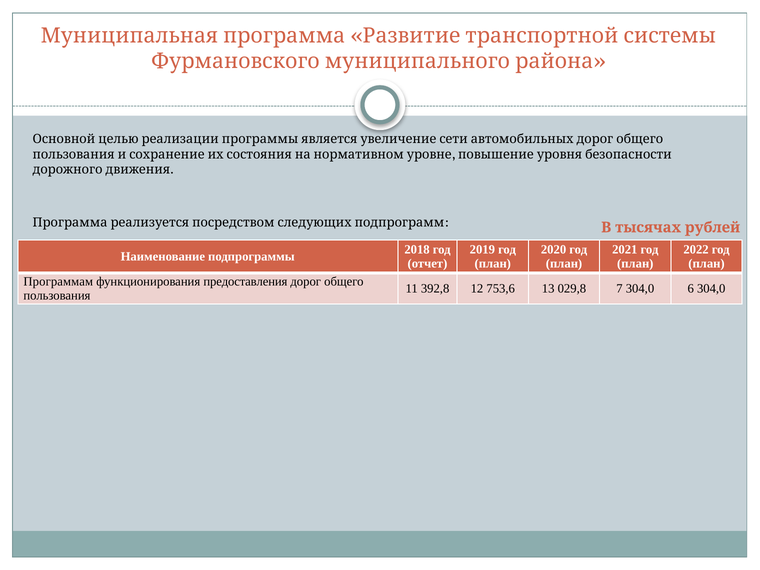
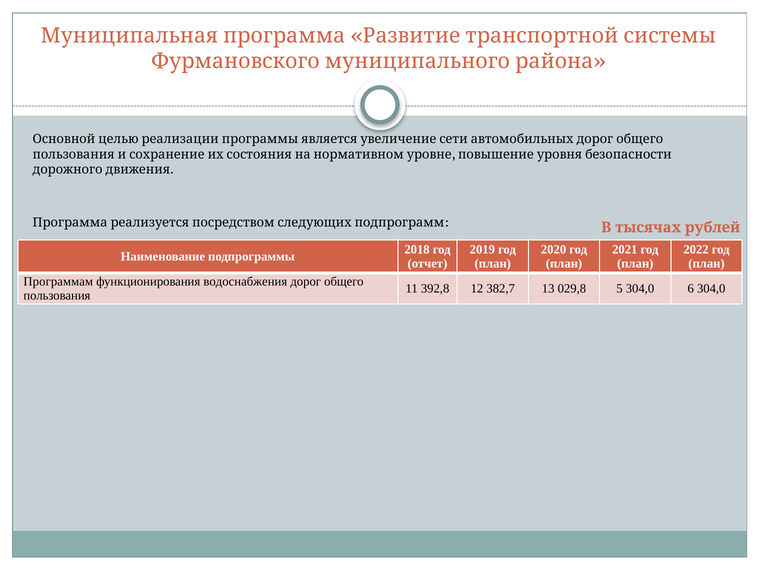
предоставления: предоставления -> водоснабжения (245, 281)
753,6: 753,6 -> 382,7 (501, 288)
7: 7 -> 5 (619, 288)
